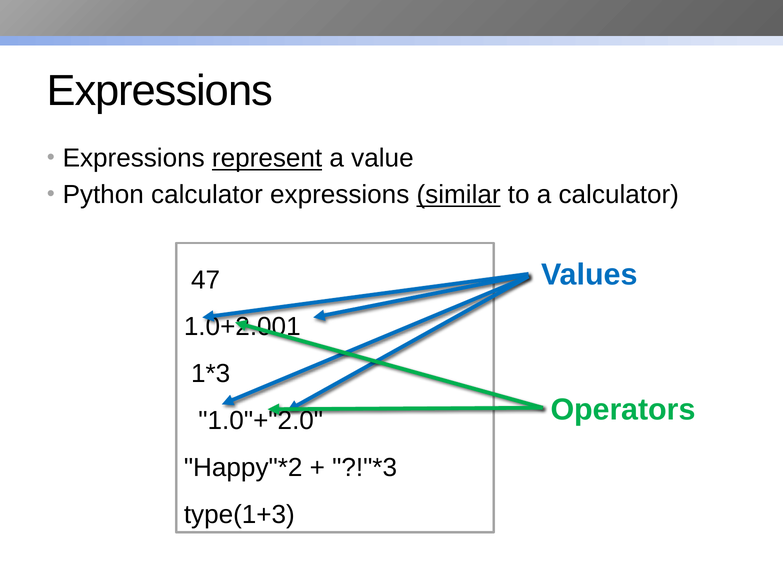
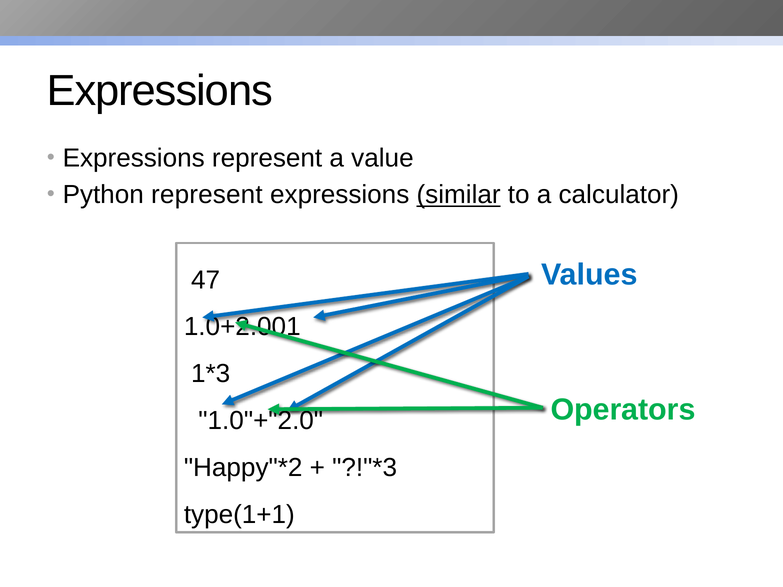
represent underline: present -> none (267, 158)
Python calculator: calculator -> represent (207, 195)
type(1+3: type(1+3 -> type(1+1 (239, 515)
